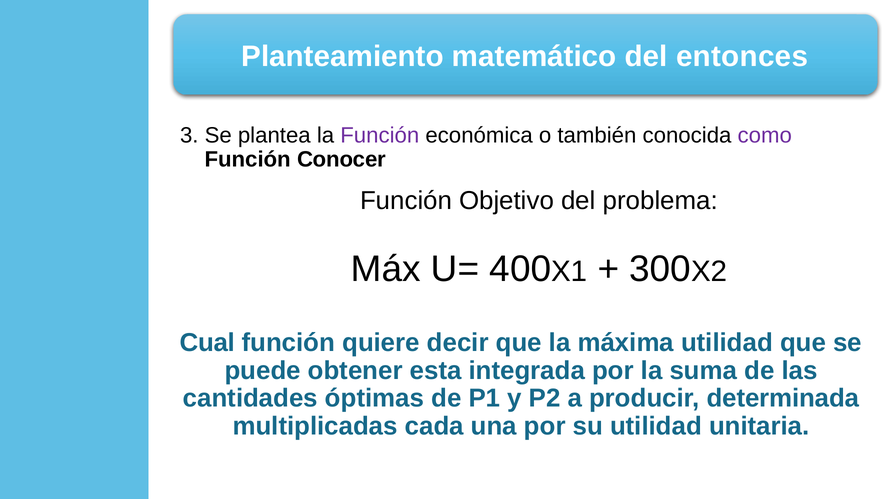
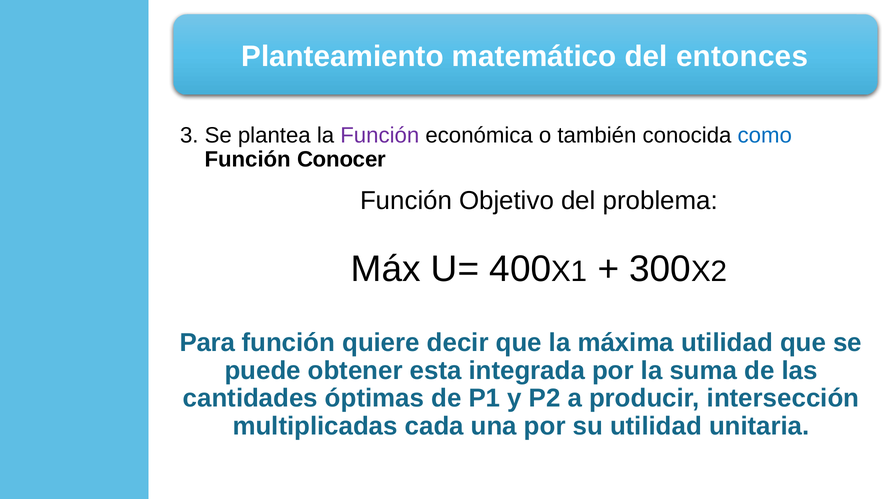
como colour: purple -> blue (765, 135)
Cual: Cual -> Para (207, 343)
determinada: determinada -> intersección (783, 399)
